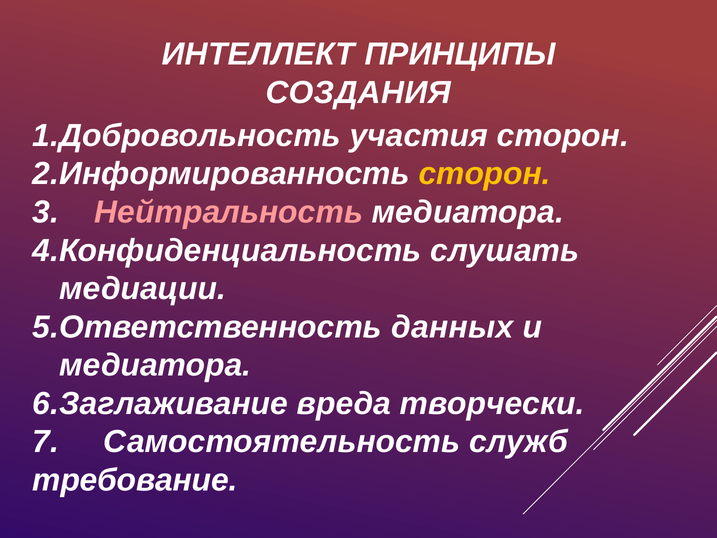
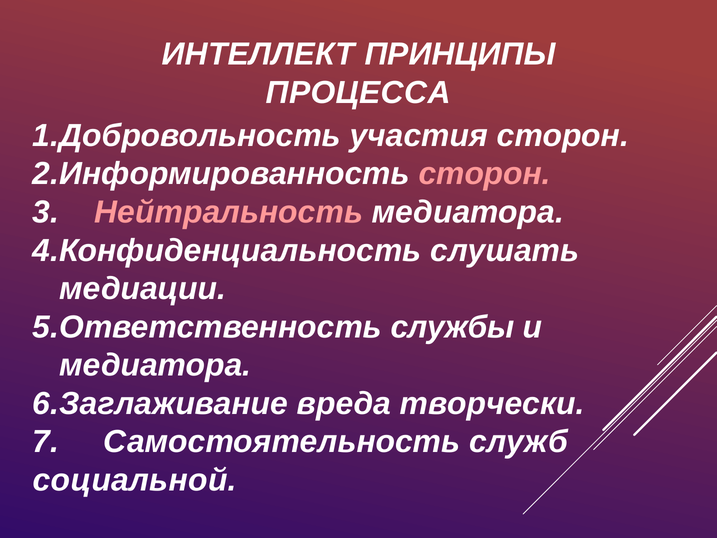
СОЗДАНИЯ: СОЗДАНИЯ -> ПРОЦЕССА (358, 93)
сторон colour: yellow -> pink (485, 174)
данных: данных -> службы (453, 327)
требование: требование -> социальной (135, 480)
